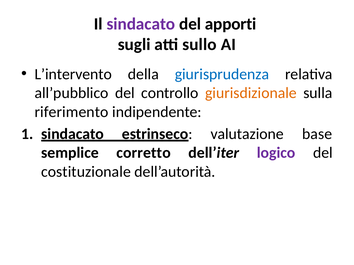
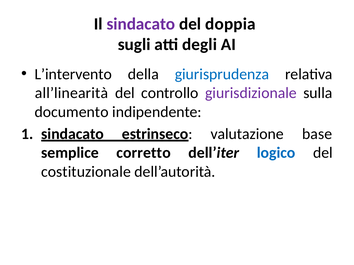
apporti: apporti -> doppia (230, 24)
sullo: sullo -> degli (200, 45)
all’pubblico: all’pubblico -> all’linearità (71, 93)
giurisdizionale colour: orange -> purple (251, 93)
riferimento: riferimento -> documento (72, 112)
logico colour: purple -> blue (276, 153)
